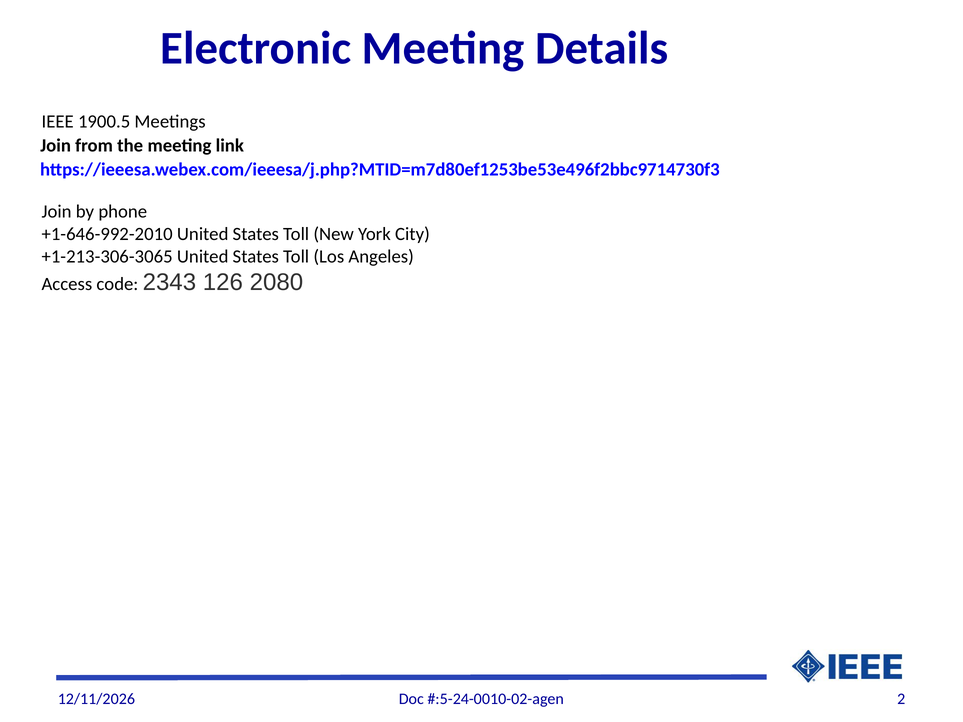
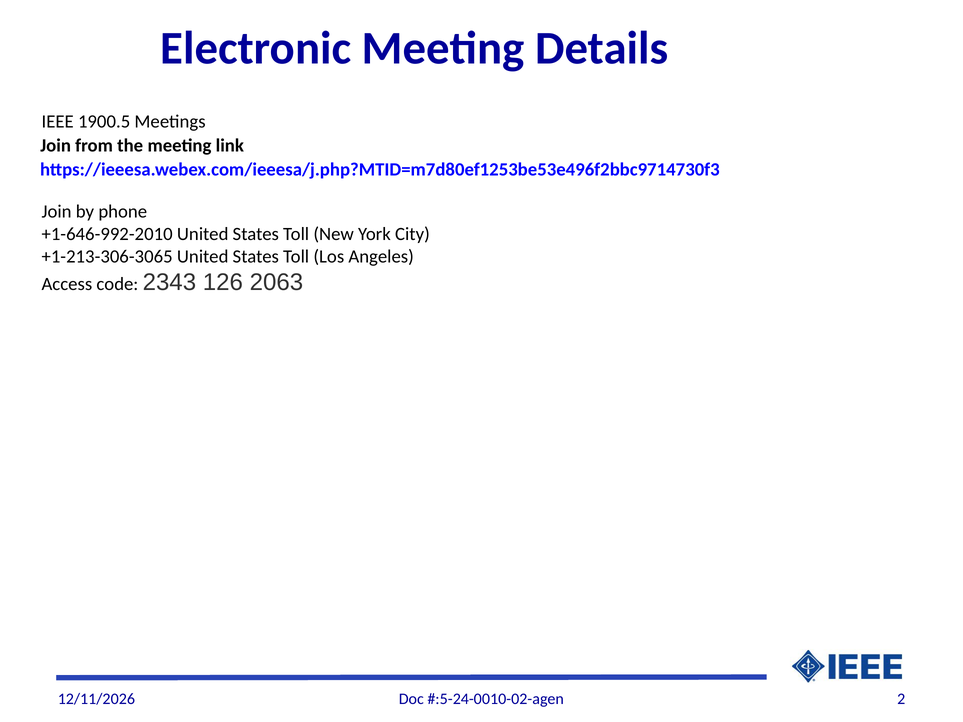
2080: 2080 -> 2063 (276, 283)
